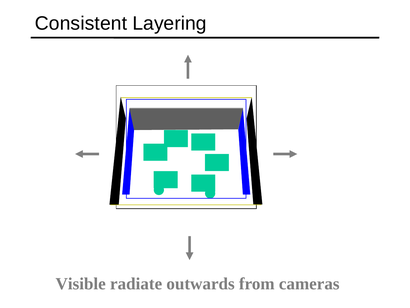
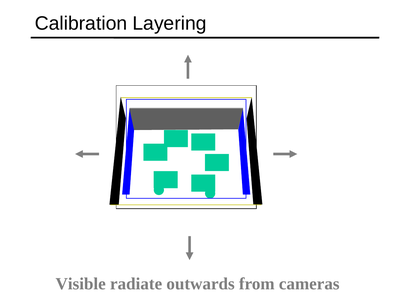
Consistent: Consistent -> Calibration (81, 24)
